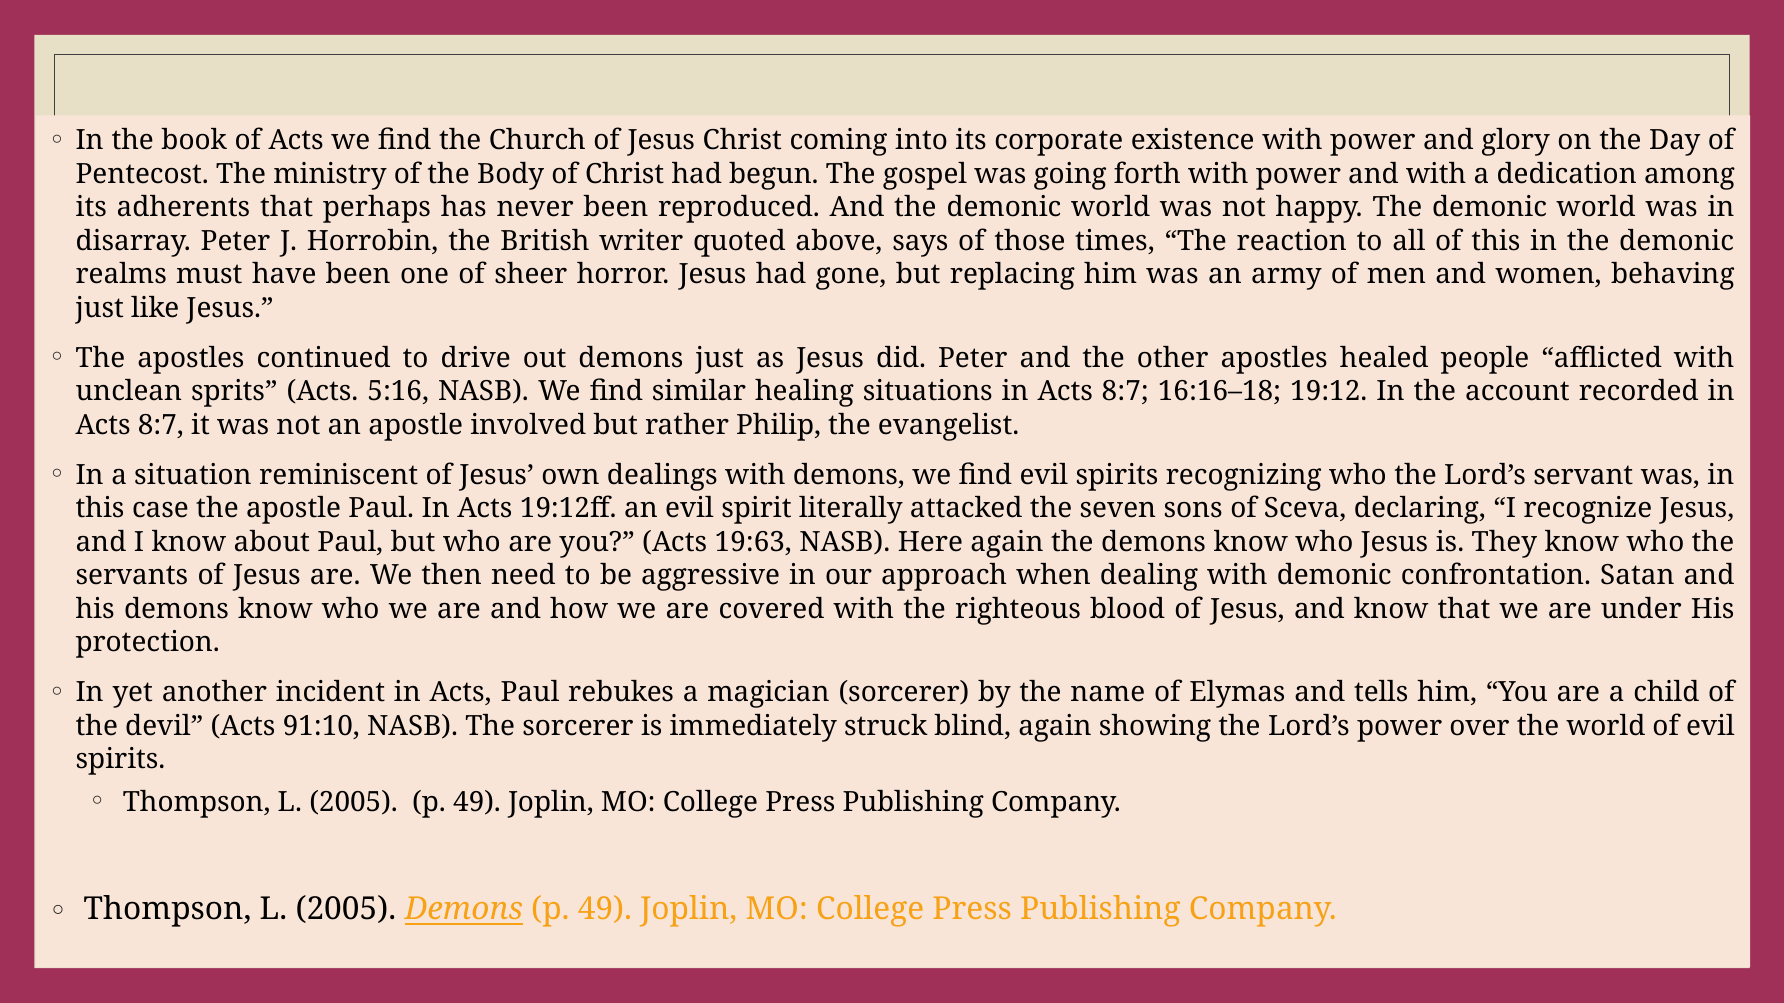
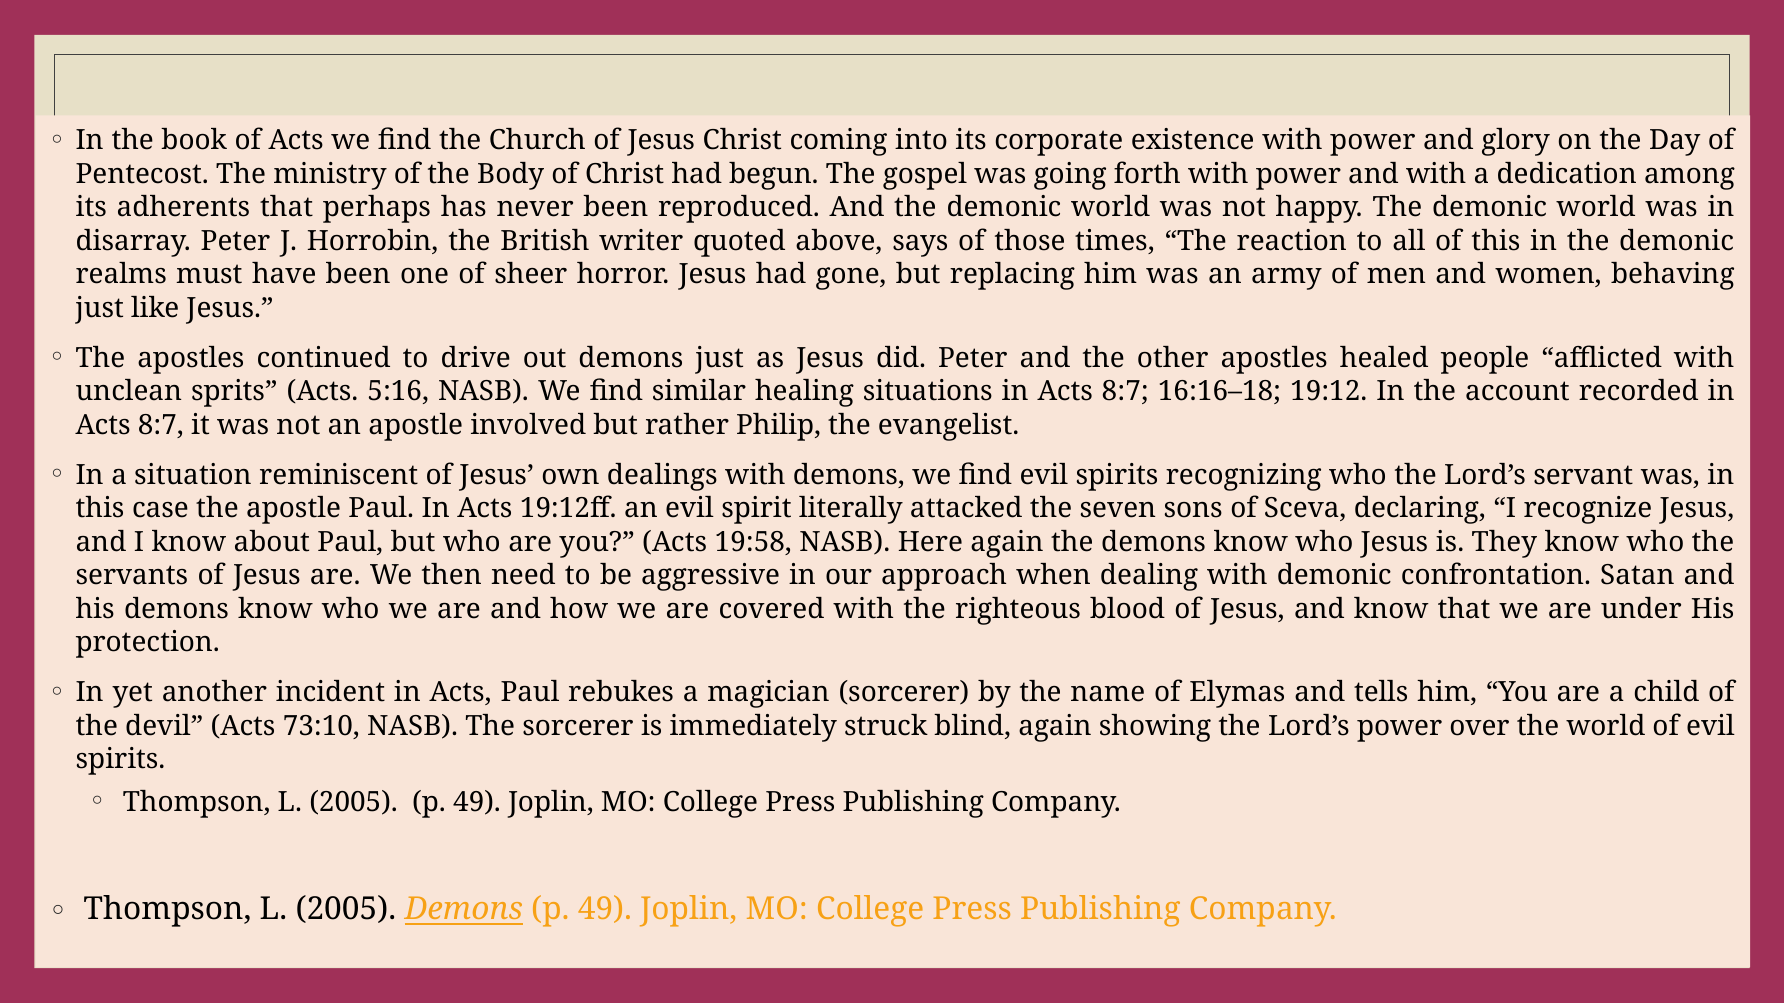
19:63: 19:63 -> 19:58 (753, 542)
91:10: 91:10 -> 73:10 (321, 726)
